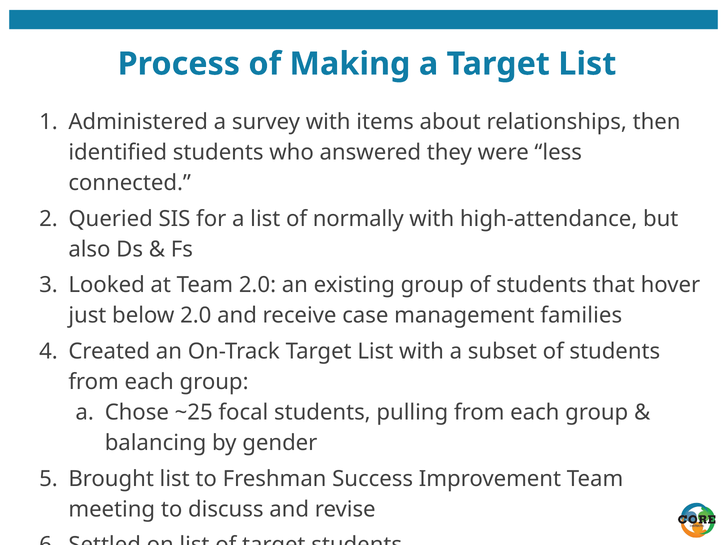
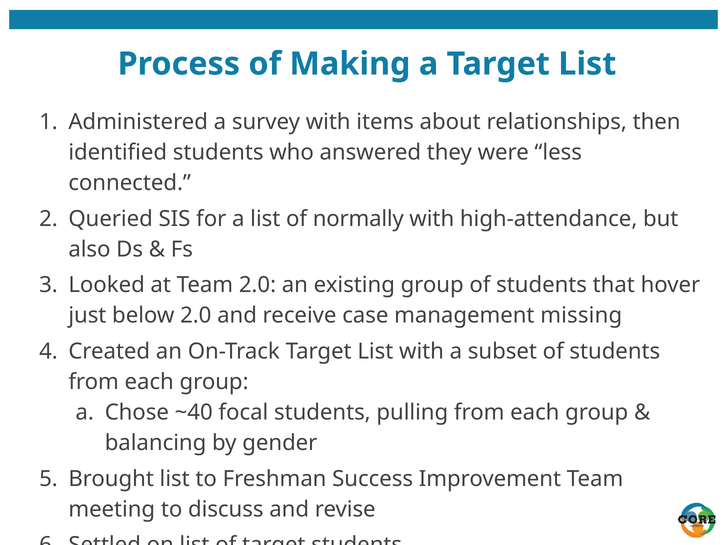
families: families -> missing (581, 316)
~25: ~25 -> ~40 (194, 413)
